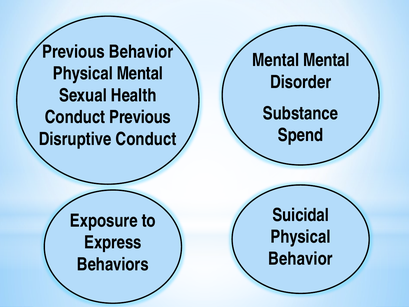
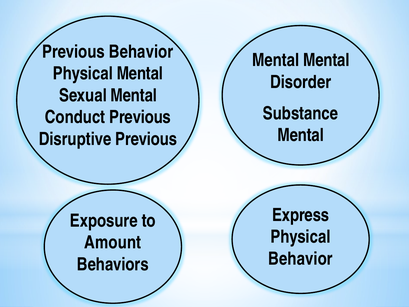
Sexual Health: Health -> Mental (134, 95)
Spend: Spend -> Mental (301, 135)
Disruptive Conduct: Conduct -> Previous (146, 139)
Suicidal: Suicidal -> Express (301, 215)
Express: Express -> Amount (113, 242)
